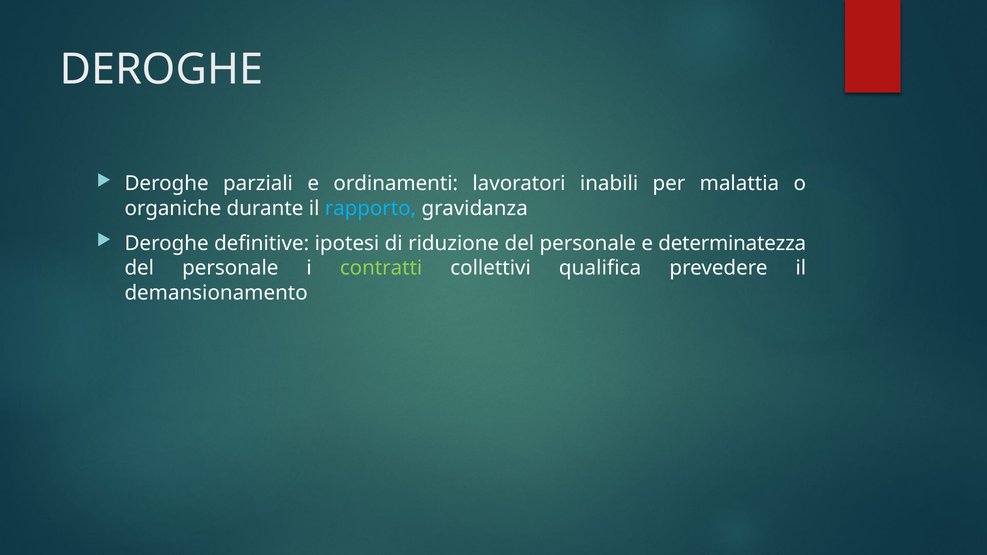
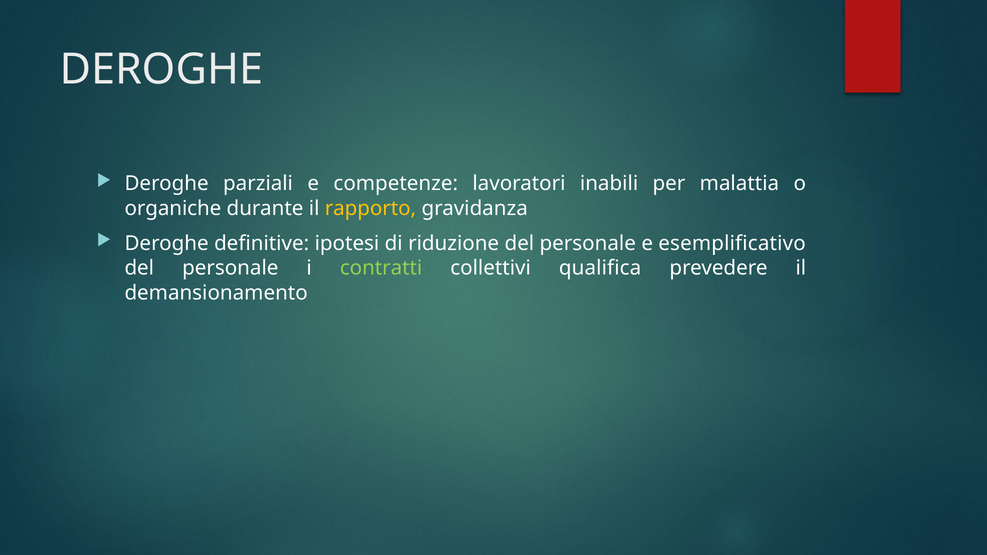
ordinamenti: ordinamenti -> competenze (396, 184)
rapporto colour: light blue -> yellow (370, 208)
determinatezza: determinatezza -> esemplificativo (732, 243)
